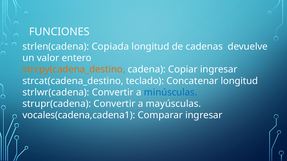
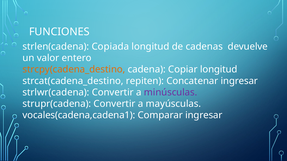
Copiar ingresar: ingresar -> longitud (219, 70)
teclado: teclado -> repiten (145, 81)
Concatenar longitud: longitud -> ingresar (239, 81)
minúsculas colour: blue -> purple (171, 93)
